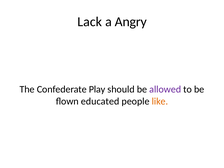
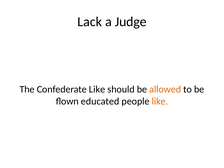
Angry: Angry -> Judge (131, 22)
Confederate Play: Play -> Like (97, 89)
allowed colour: purple -> orange (165, 89)
